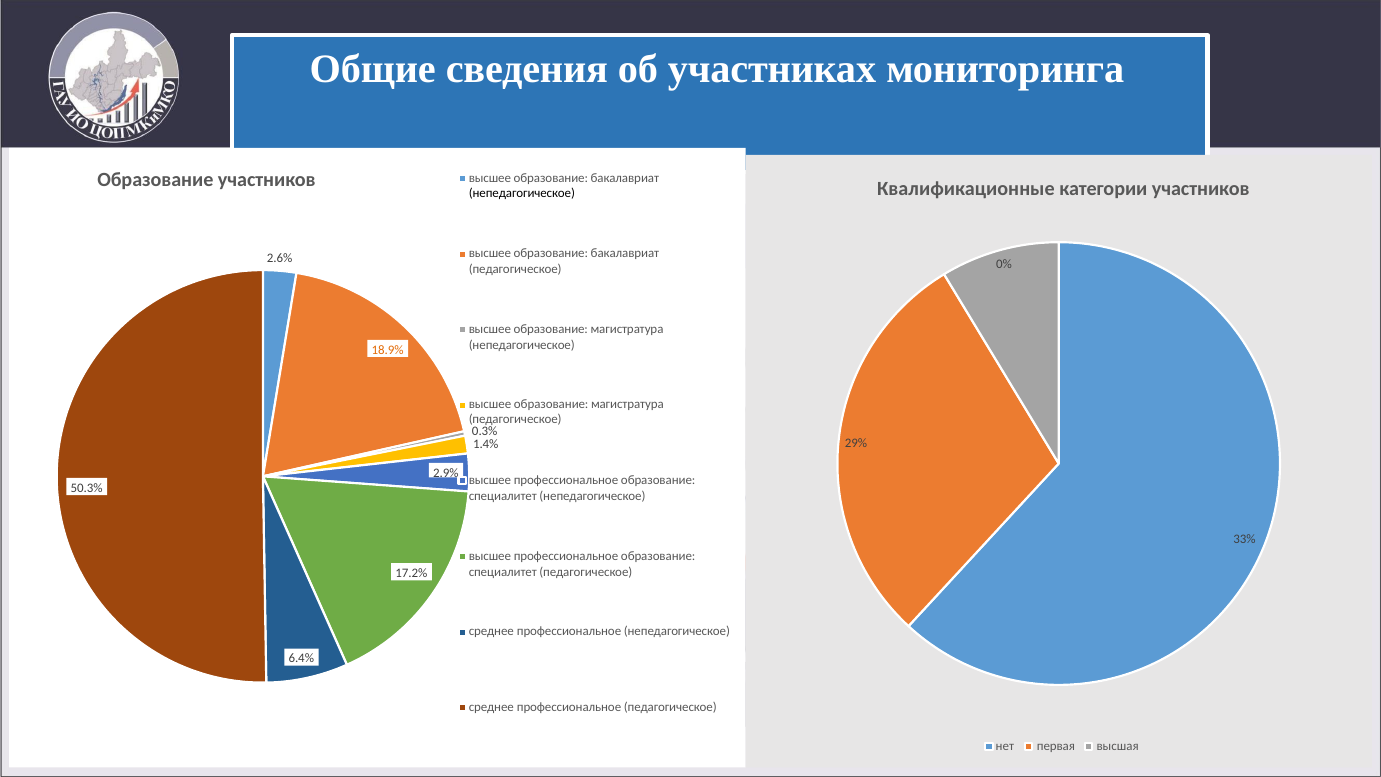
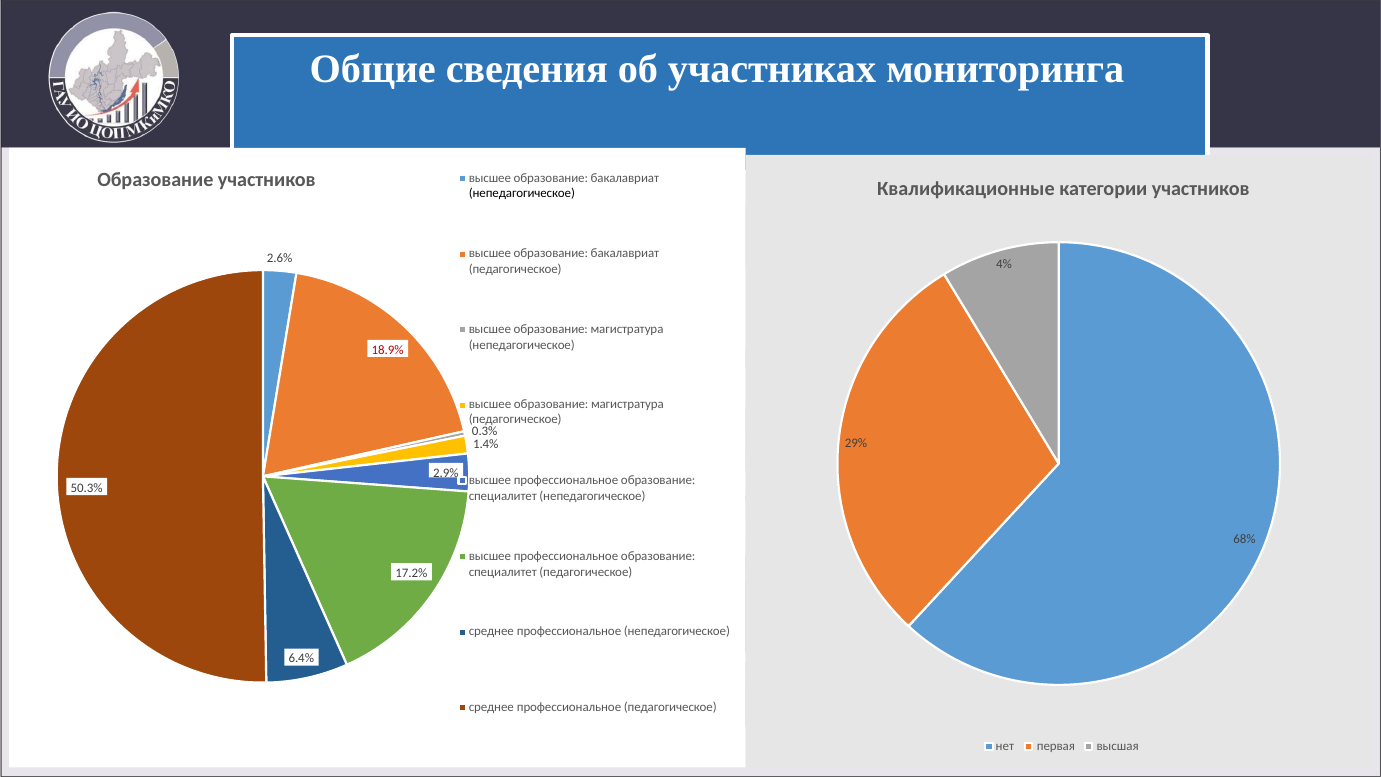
0%: 0% -> 4% (1004, 264)
18.9% colour: orange -> red (388, 350)
33%: 33% -> 68% (1245, 540)
